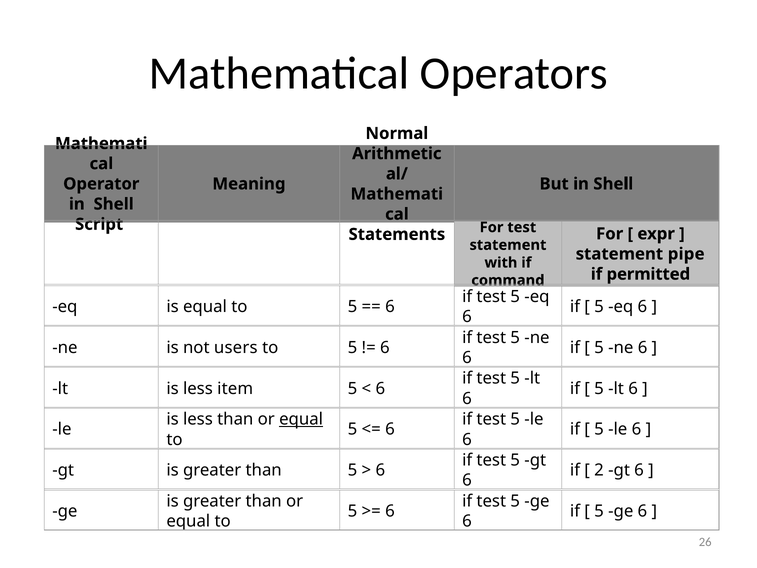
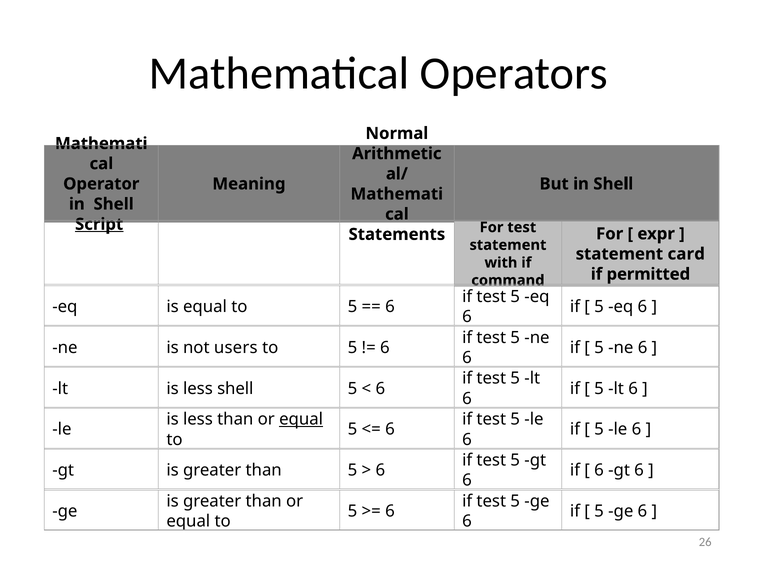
Script underline: none -> present (99, 224)
pipe: pipe -> card (686, 254)
less item: item -> shell (235, 388)
2: 2 -> 6 (599, 470)
